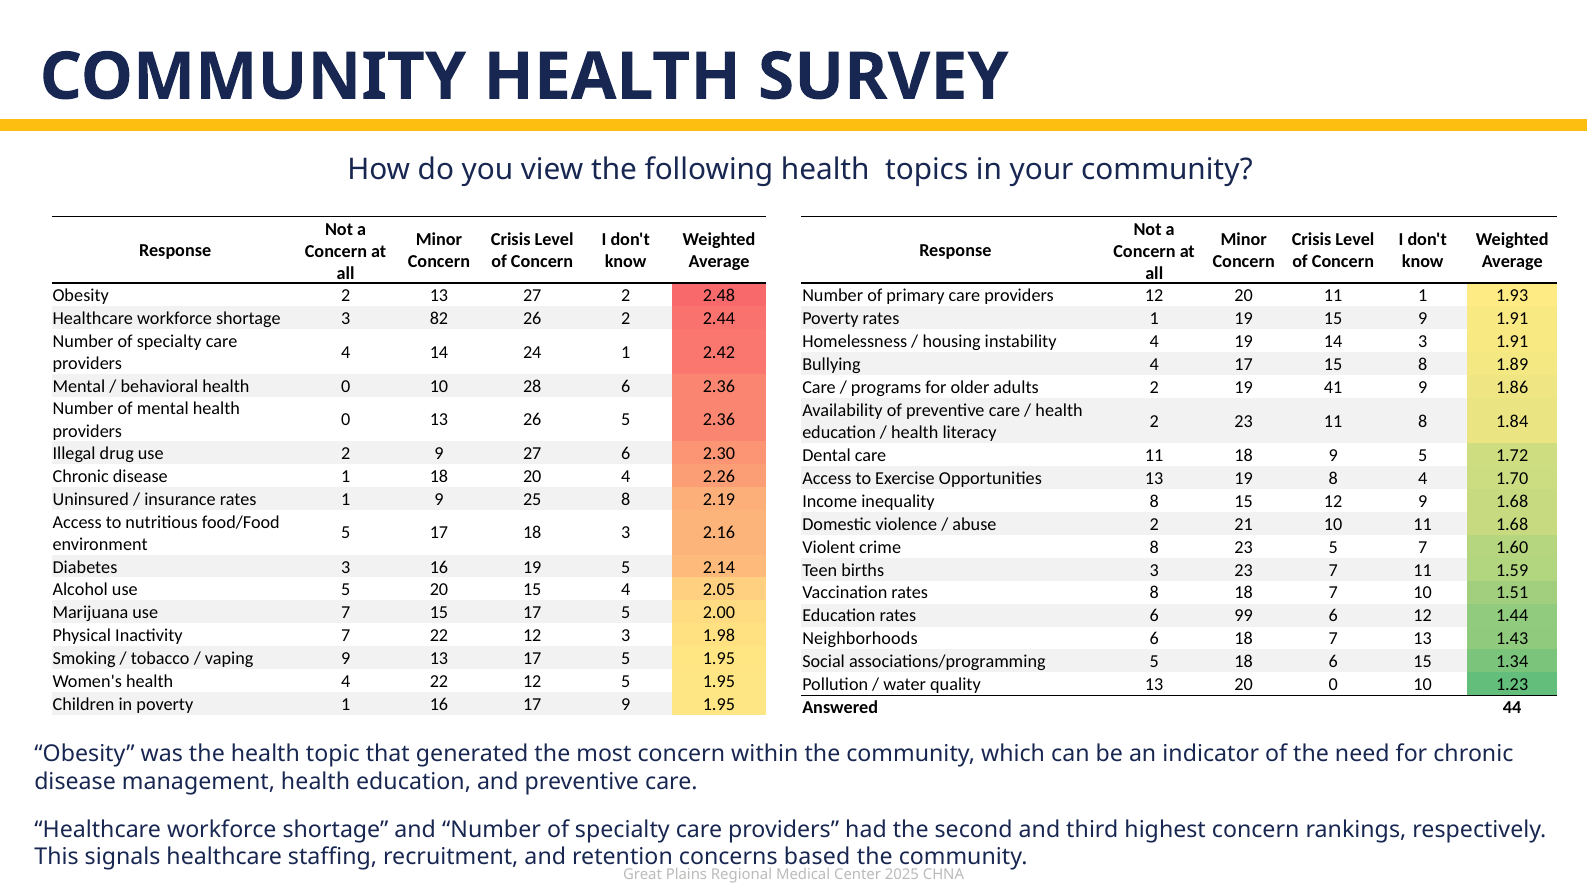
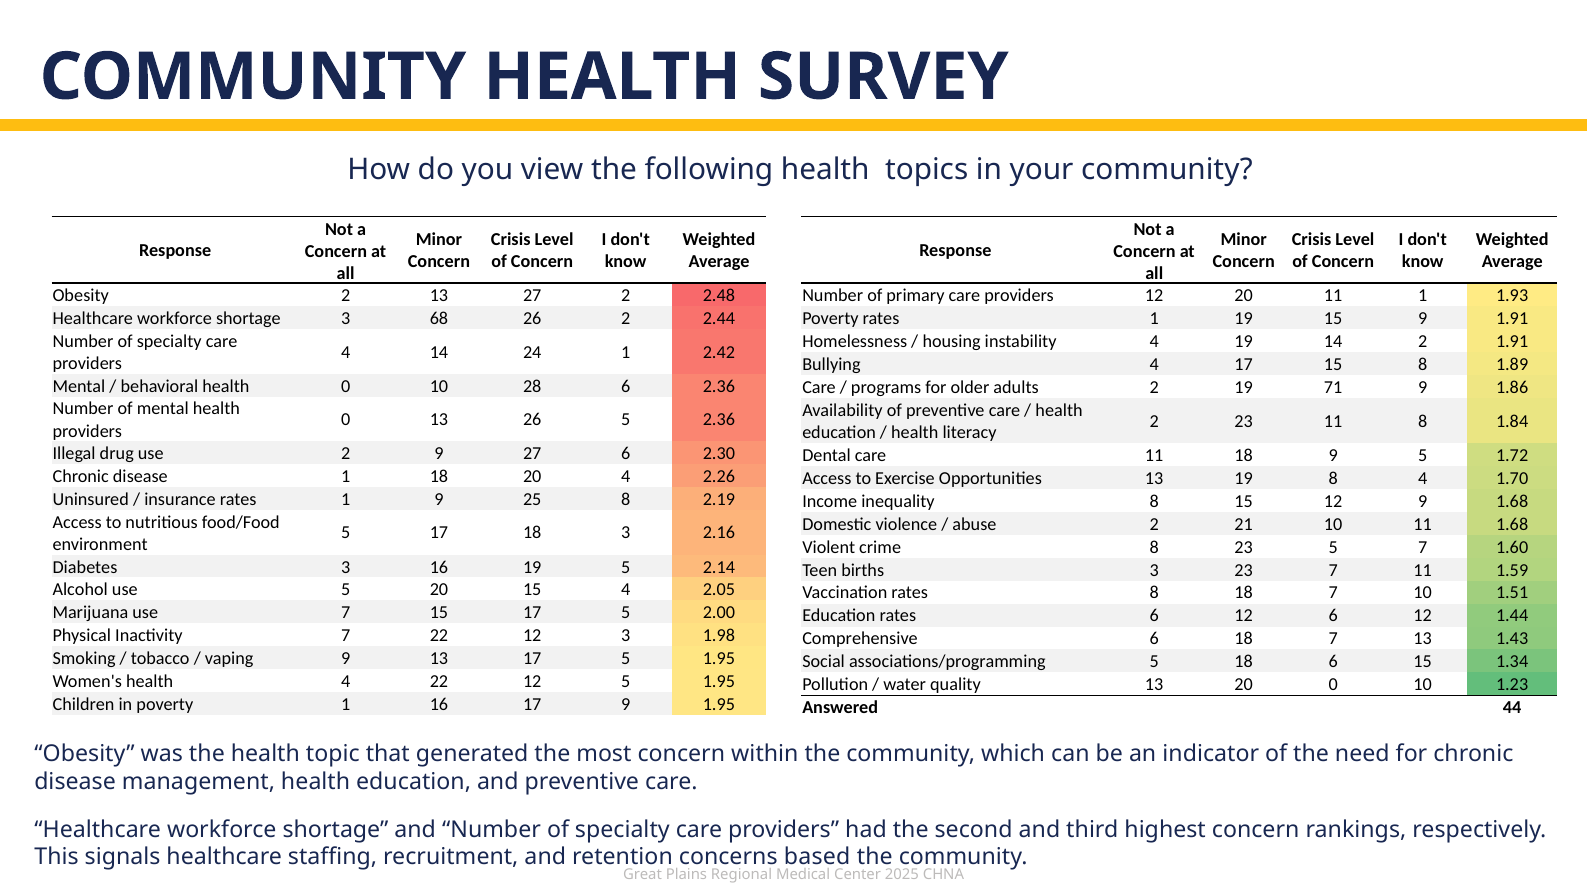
82: 82 -> 68 (439, 318)
14 3: 3 -> 2 (1423, 341)
41: 41 -> 71 (1333, 387)
rates 6 99: 99 -> 12 (1244, 616)
Neighborhoods: Neighborhoods -> Comprehensive (860, 639)
